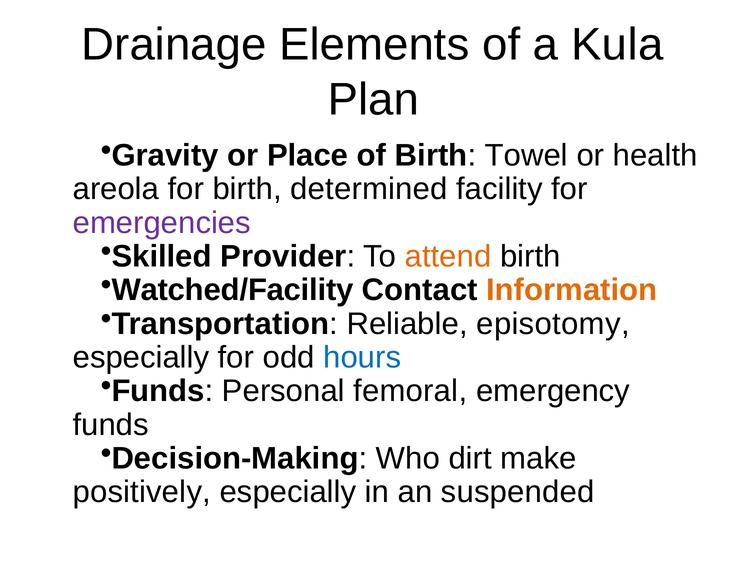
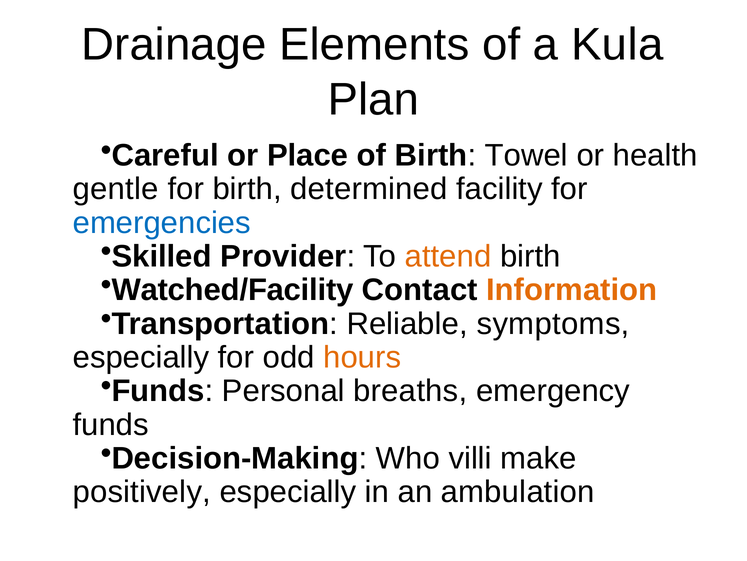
Gravity: Gravity -> Careful (165, 155)
areola: areola -> gentle (116, 189)
emergencies colour: purple -> blue (162, 222)
episotomy: episotomy -> symptoms (553, 323)
hours colour: blue -> orange (362, 357)
femoral: femoral -> breaths (410, 391)
dirt: dirt -> villi (470, 458)
suspended: suspended -> ambulation (518, 491)
